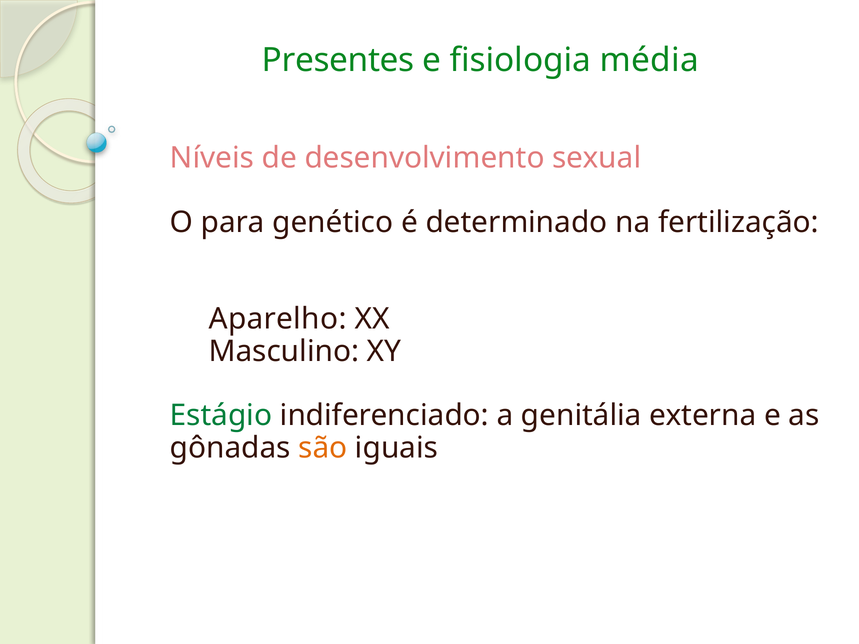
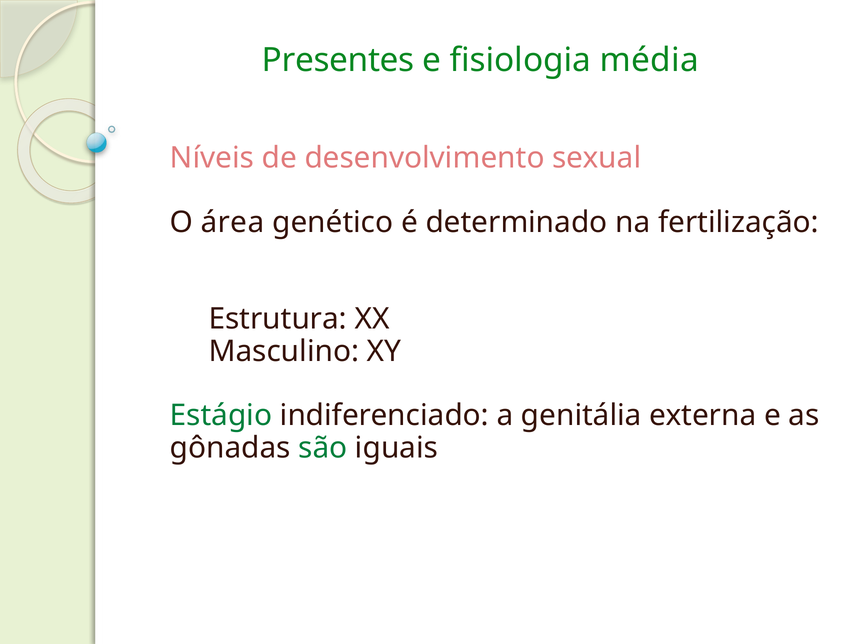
para: para -> área (233, 223)
Aparelho: Aparelho -> Estrutura (278, 319)
são colour: orange -> green (323, 448)
